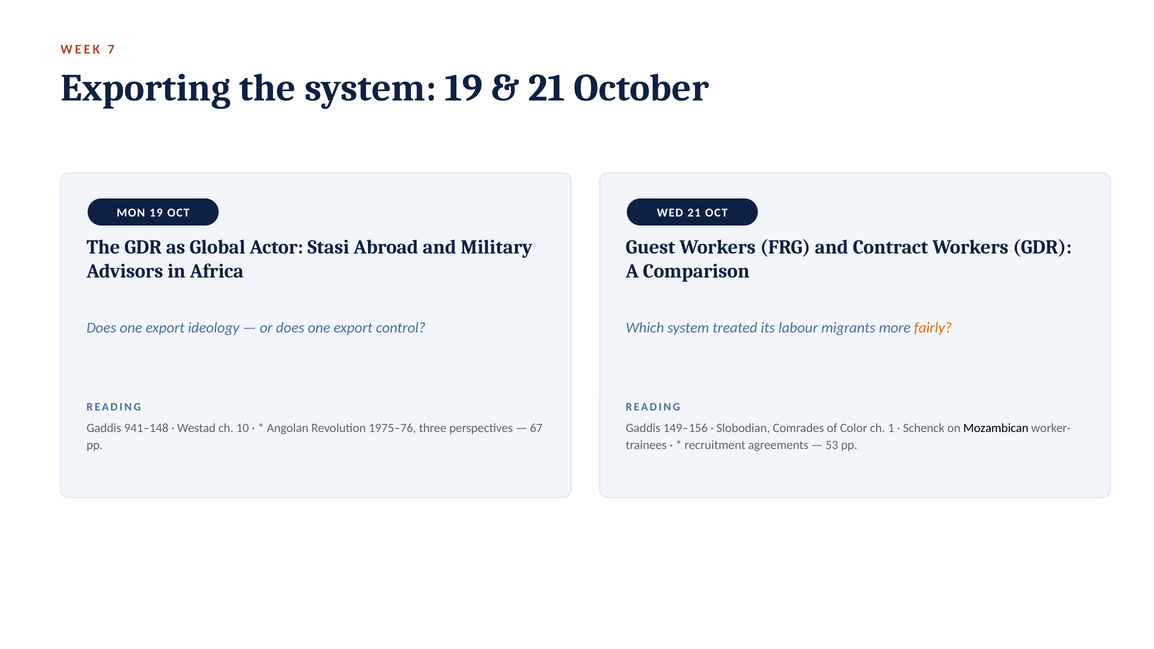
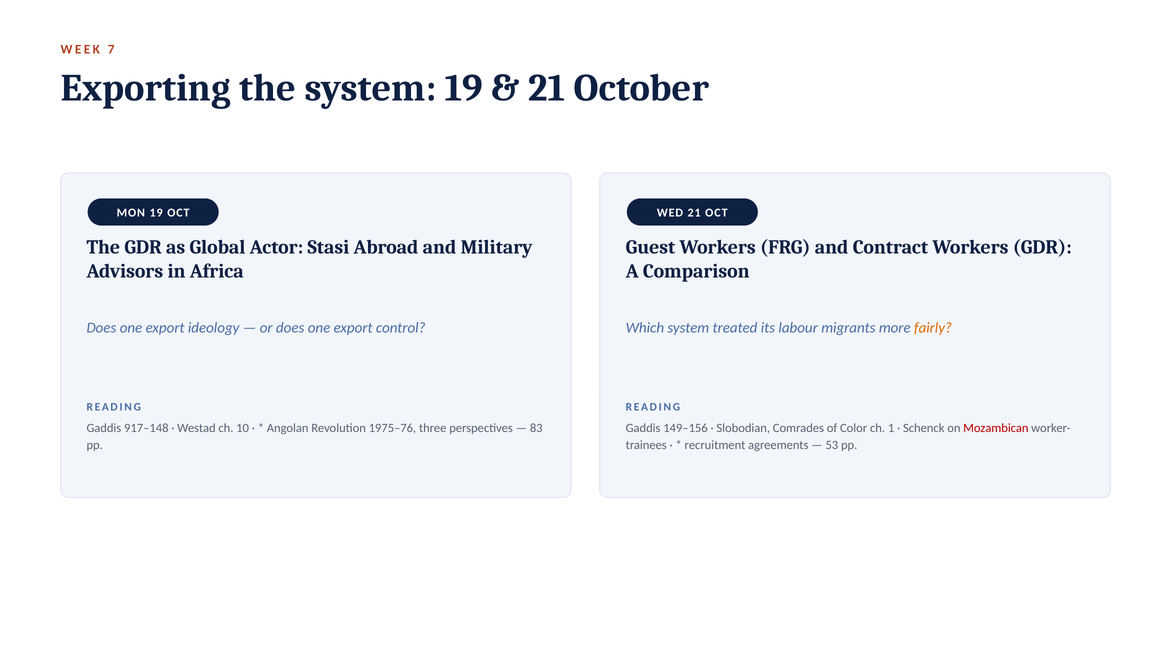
941–148: 941–148 -> 917–148 (146, 428)
67: 67 -> 83 (536, 428)
Mozambican colour: black -> red (996, 428)
